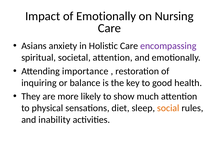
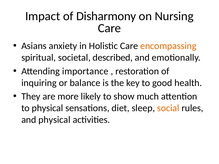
of Emotionally: Emotionally -> Disharmony (106, 16)
encompassing colour: purple -> orange (168, 46)
societal attention: attention -> described (113, 58)
and inability: inability -> physical (54, 120)
